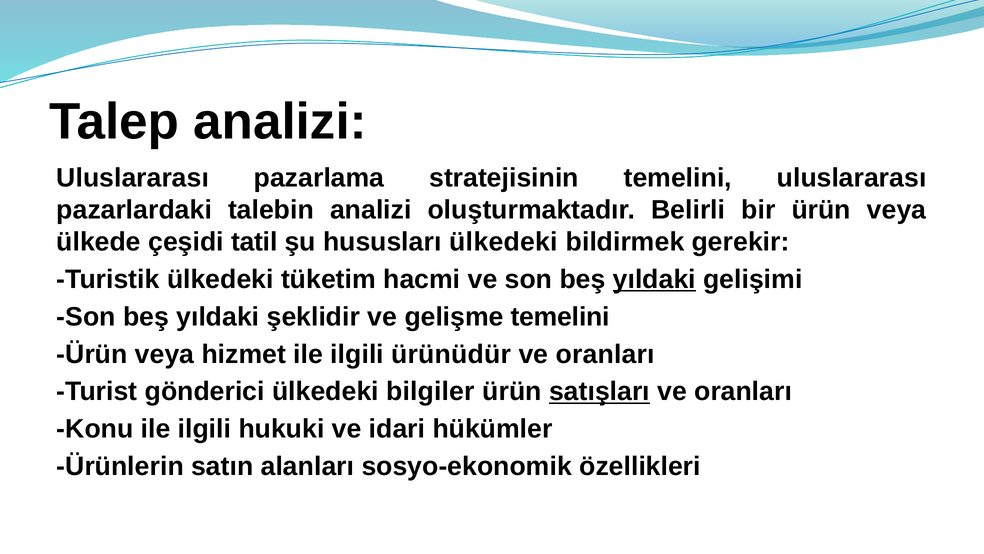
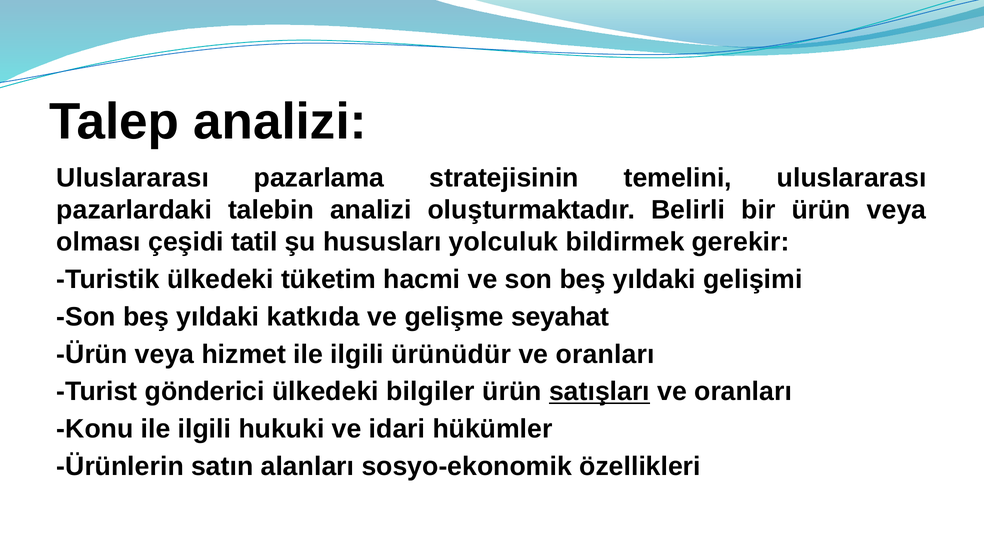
ülkede: ülkede -> olması (99, 242)
hususları ülkedeki: ülkedeki -> yolculuk (504, 242)
yıldaki underline: present -> none (654, 279)
şeklidir: şeklidir -> katkıda (313, 317)
gelişme temelini: temelini -> seyahat (560, 317)
